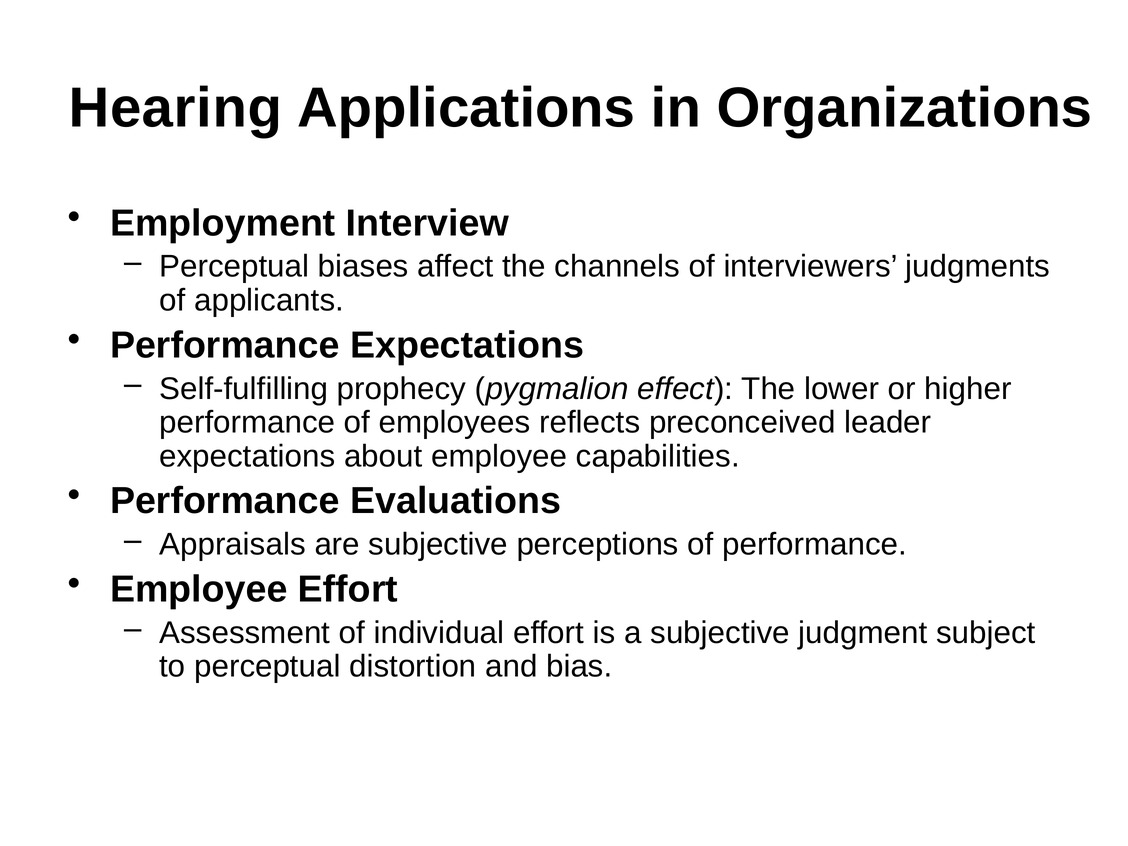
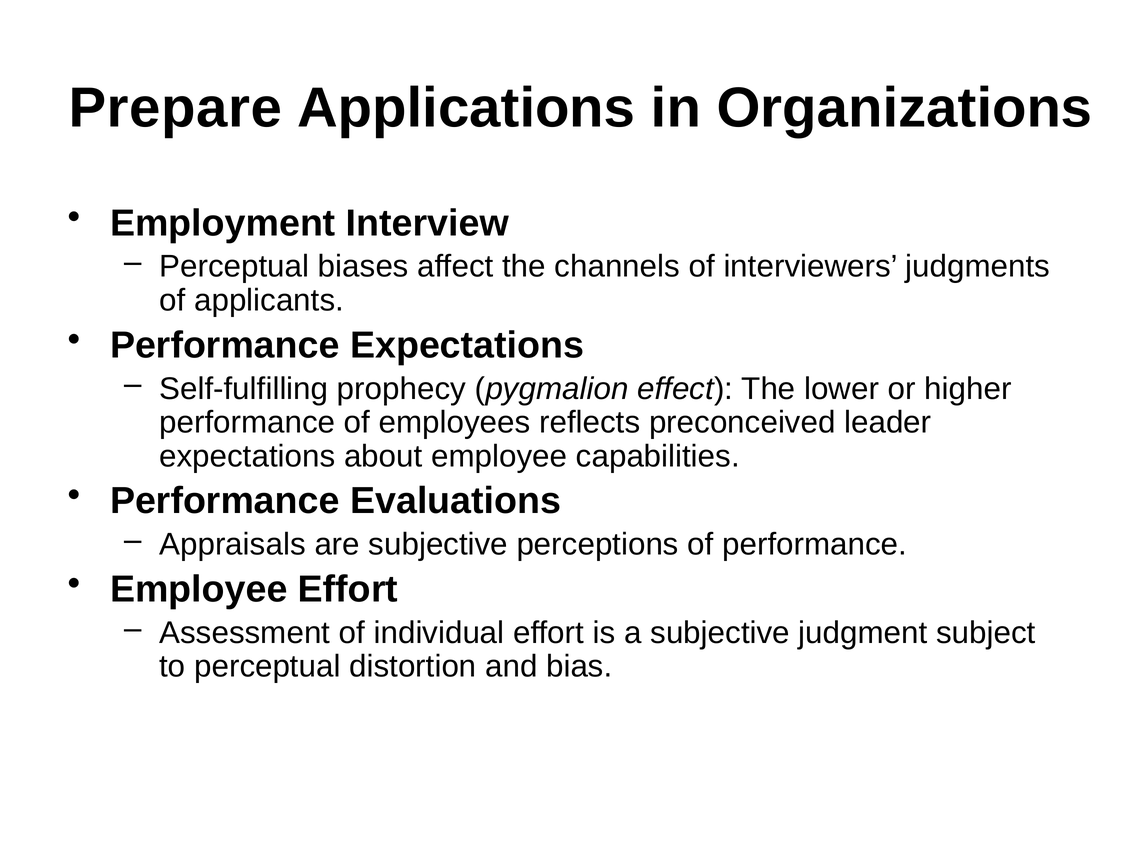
Hearing: Hearing -> Prepare (175, 108)
